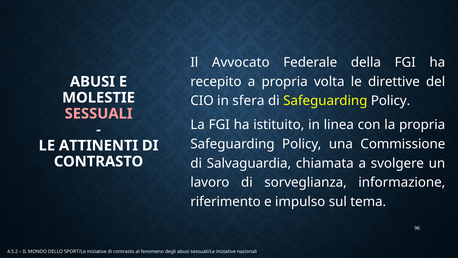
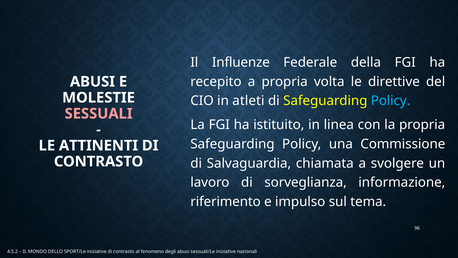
Avvocato: Avvocato -> Influenze (241, 62)
sfera: sfera -> atleti (248, 101)
Policy colour: white -> light blue (391, 101)
